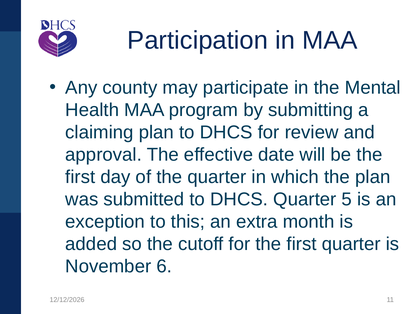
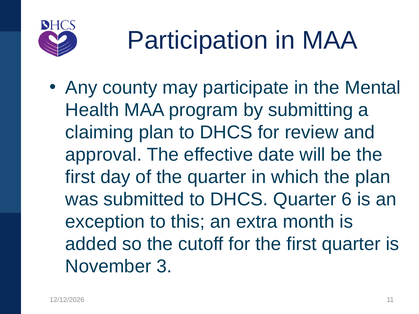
5: 5 -> 6 (347, 200)
6: 6 -> 3 (164, 267)
